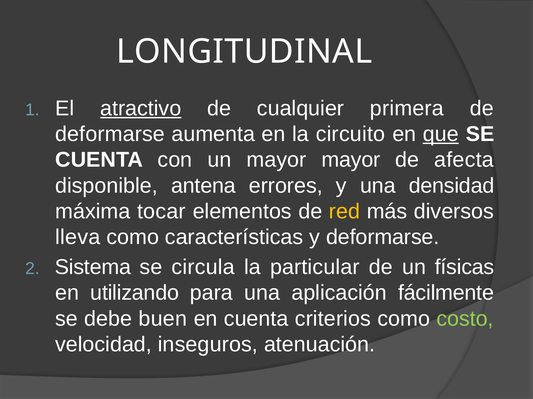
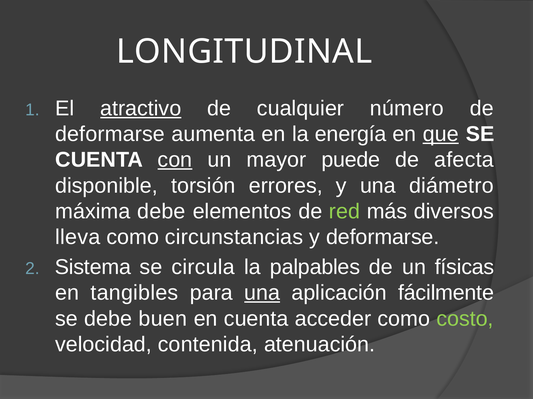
primera: primera -> número (407, 109)
circuito: circuito -> energía (351, 134)
con underline: none -> present (175, 160)
mayor mayor: mayor -> puede (351, 160)
antena: antena -> torsión (203, 186)
densidad: densidad -> diámetro (451, 186)
máxima tocar: tocar -> debe (161, 212)
red colour: yellow -> light green (344, 212)
características: características -> circunstancias (234, 238)
particular: particular -> palpables (315, 268)
utilizando: utilizando -> tangibles (134, 293)
una underline: none -> present (262, 293)
criterios: criterios -> acceder (333, 319)
inseguros: inseguros -> contenida (208, 345)
